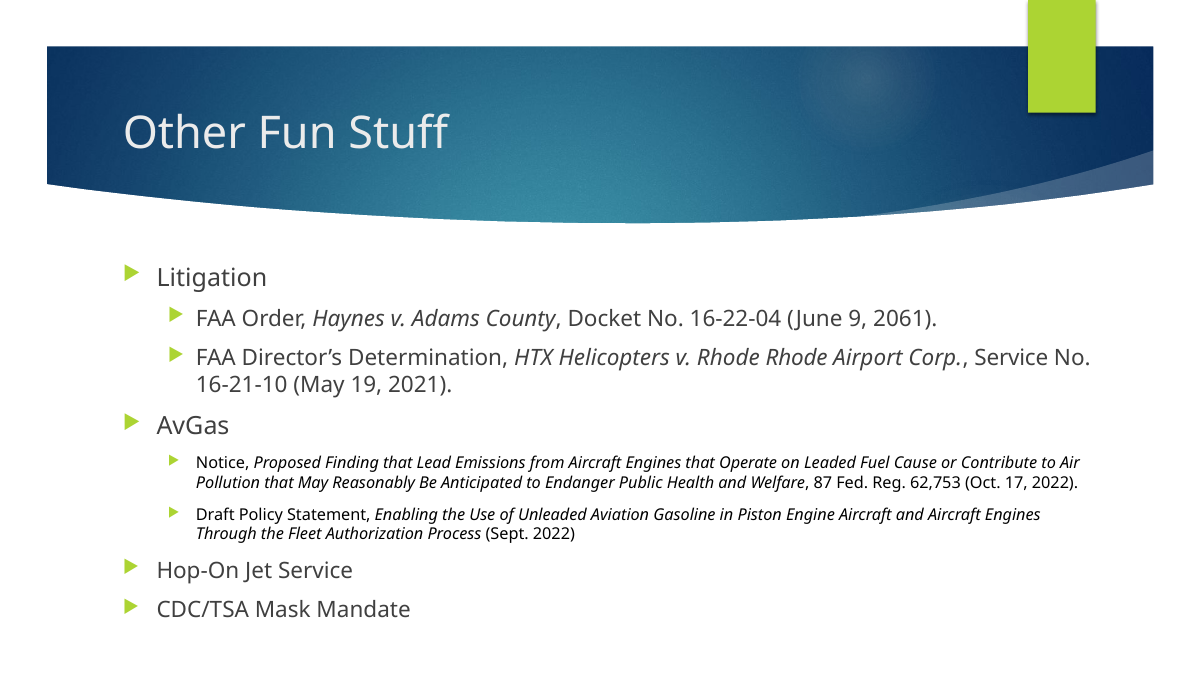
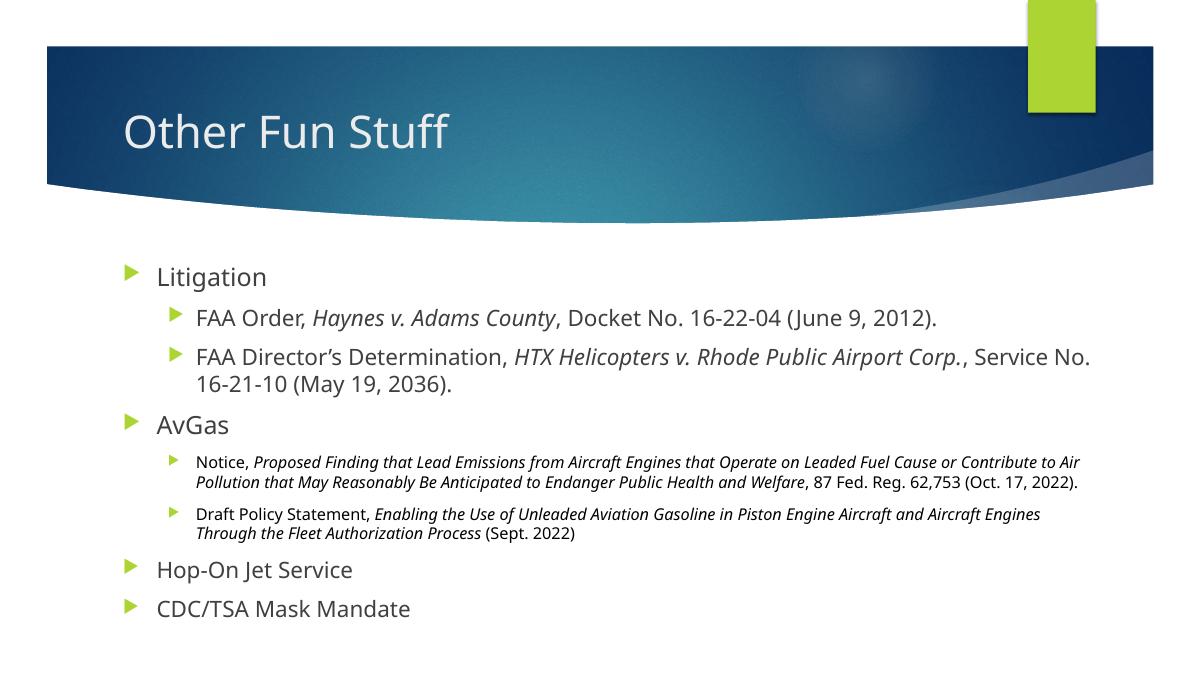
2061: 2061 -> 2012 (905, 319)
Rhode Rhode: Rhode -> Public (796, 358)
2021: 2021 -> 2036 (420, 385)
